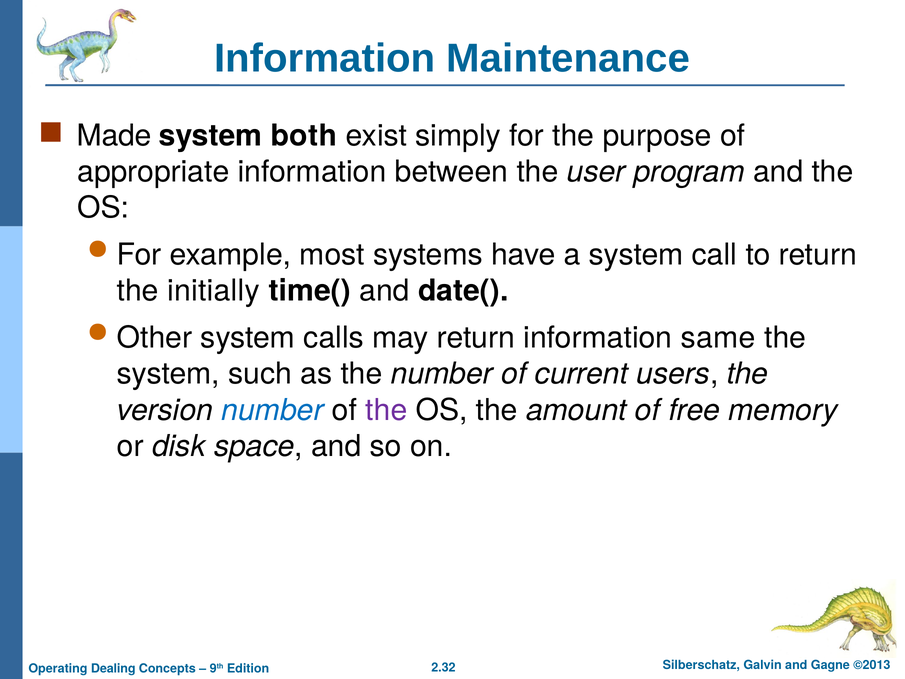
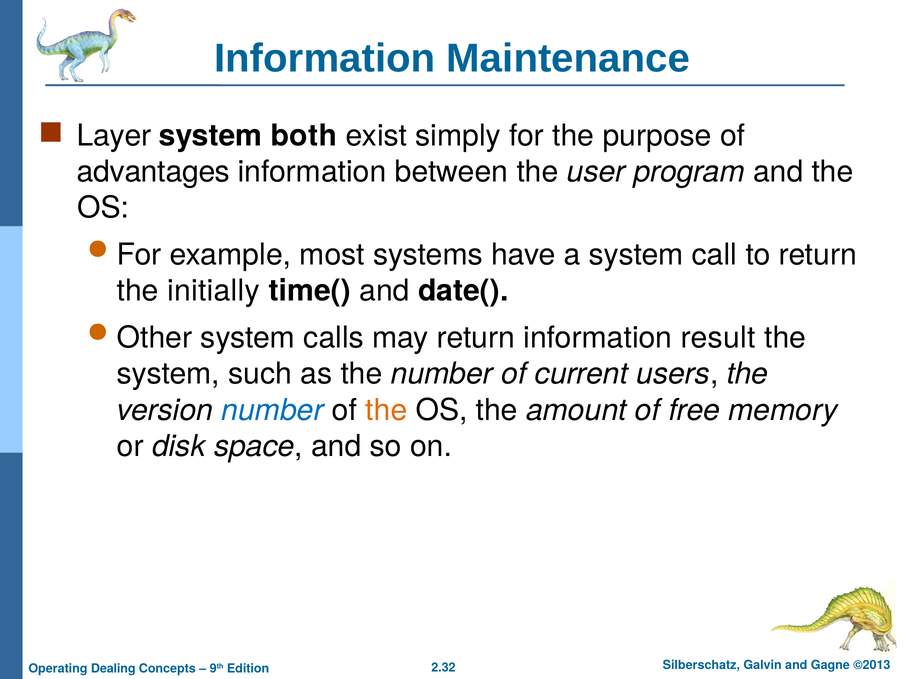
Made: Made -> Layer (114, 136)
appropriate: appropriate -> advantages (153, 172)
same: same -> result (718, 338)
the colour: purple -> orange (386, 410)
